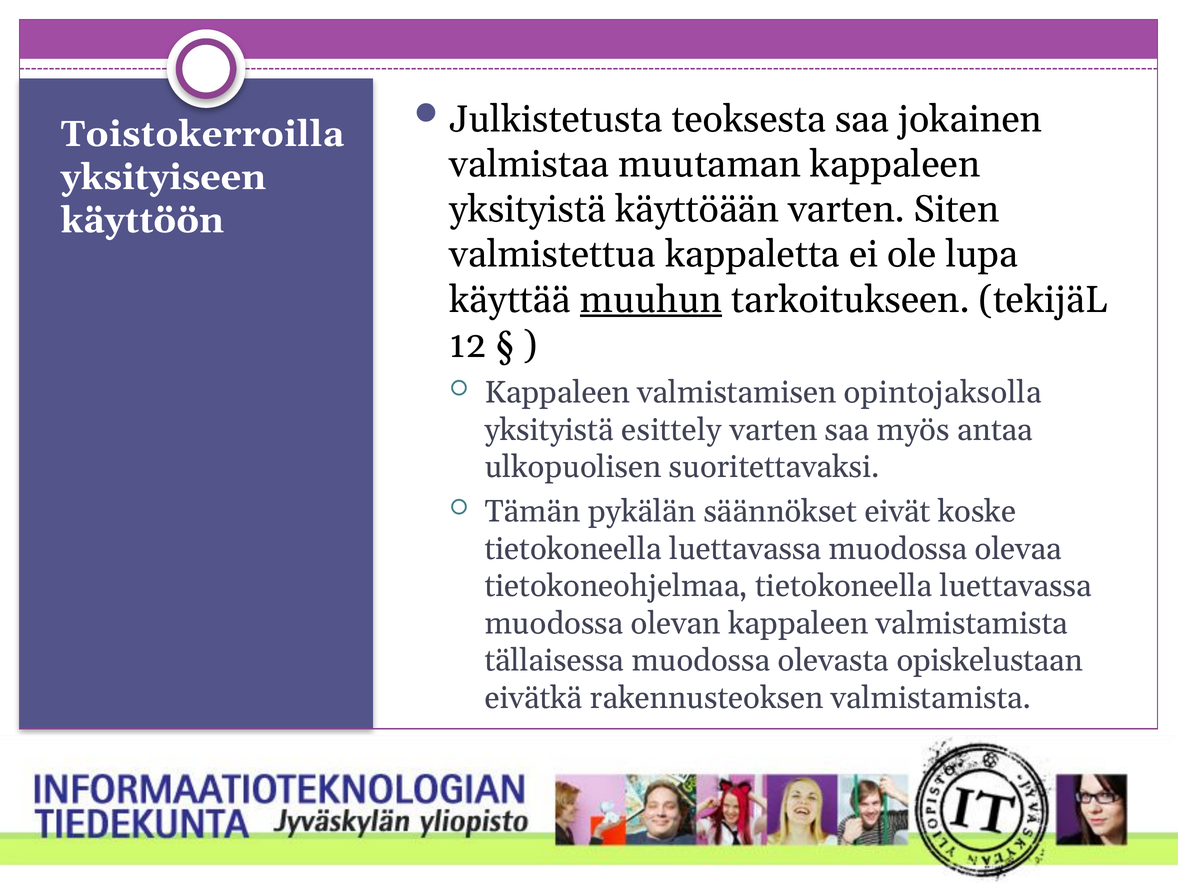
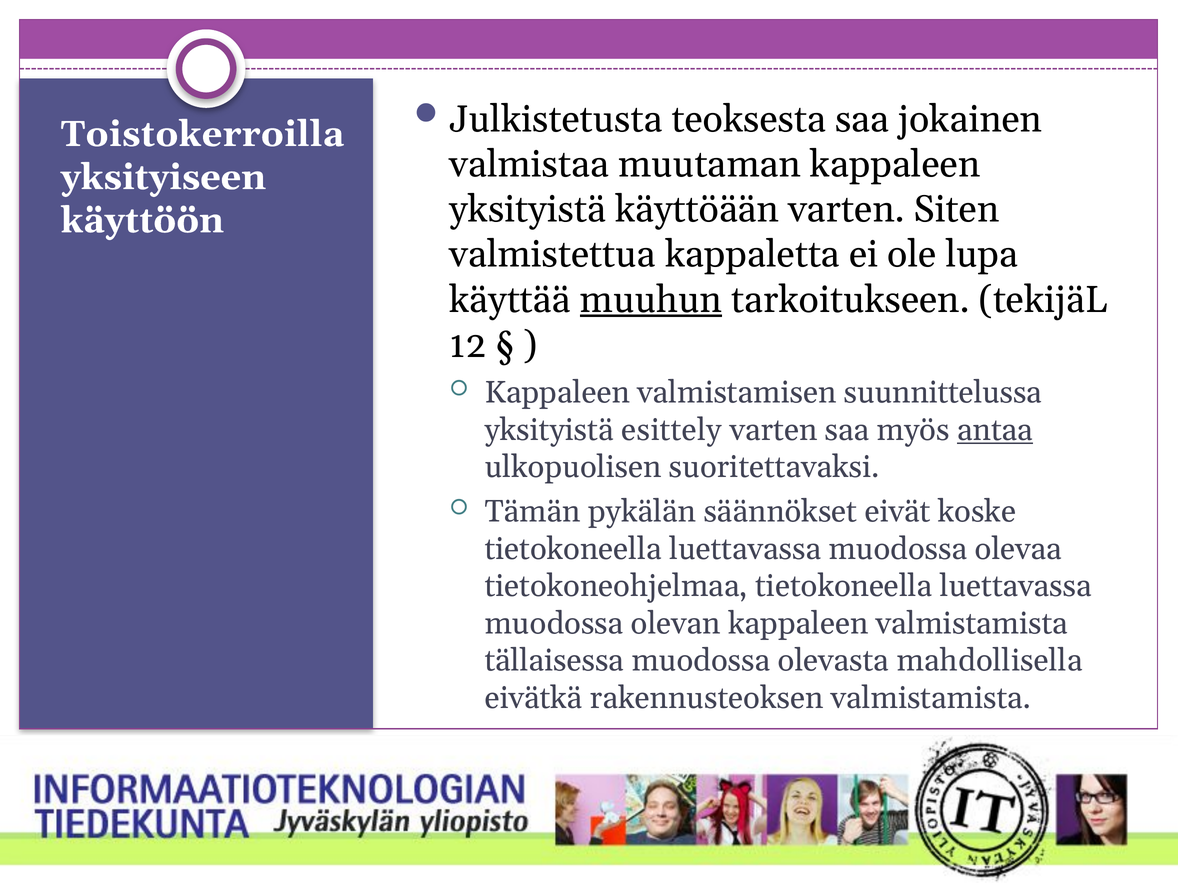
opintojaksolla: opintojaksolla -> suunnittelussa (943, 393)
antaa underline: none -> present (995, 430)
opiskelustaan: opiskelustaan -> mahdollisella (990, 661)
